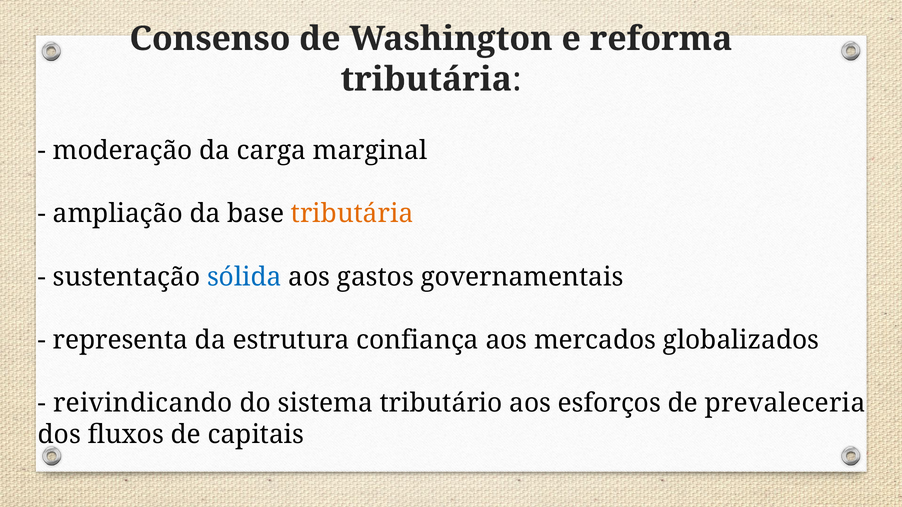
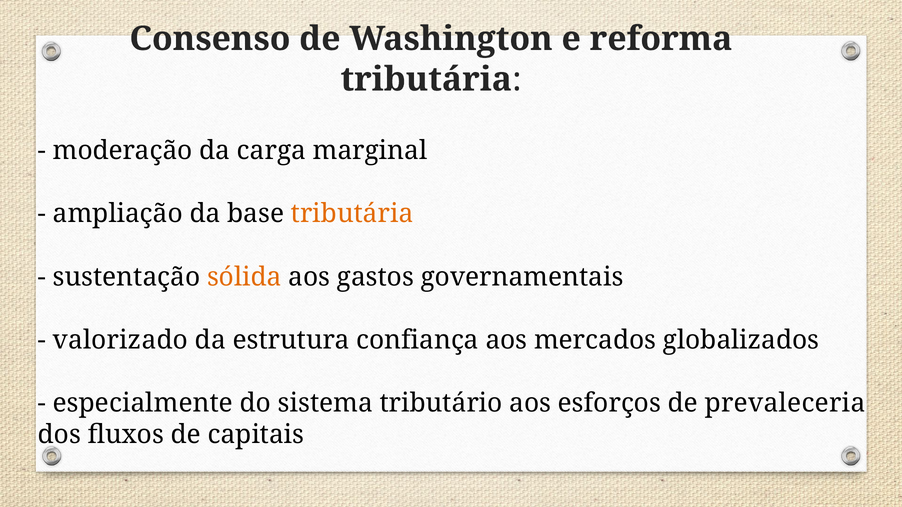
sólida colour: blue -> orange (244, 277)
representa: representa -> valorizado (120, 340)
reivindicando: reivindicando -> especialmente (143, 403)
